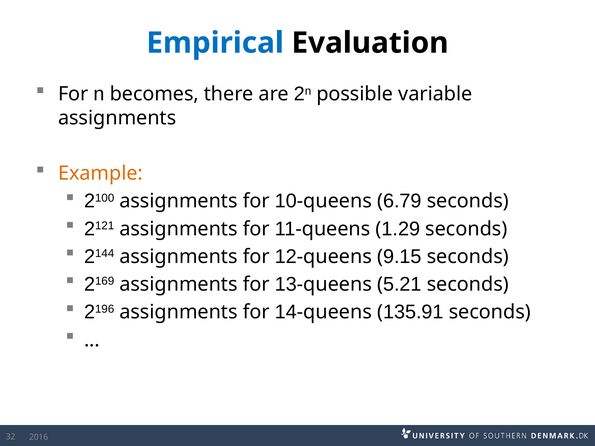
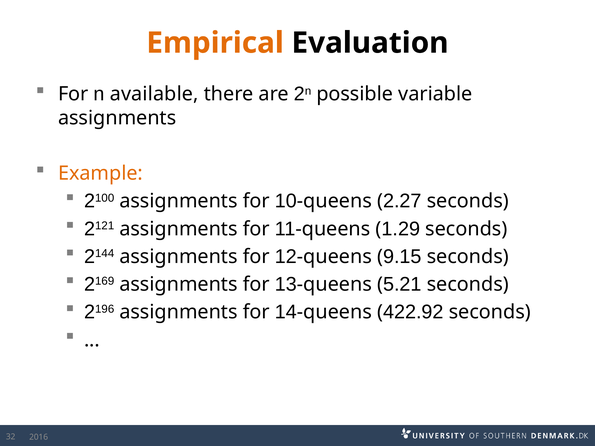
Empirical colour: blue -> orange (215, 43)
becomes: becomes -> available (154, 94)
6.79: 6.79 -> 2.27 (402, 201)
135.91: 135.91 -> 422.92 (413, 312)
